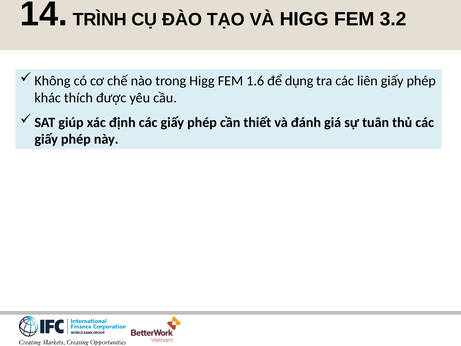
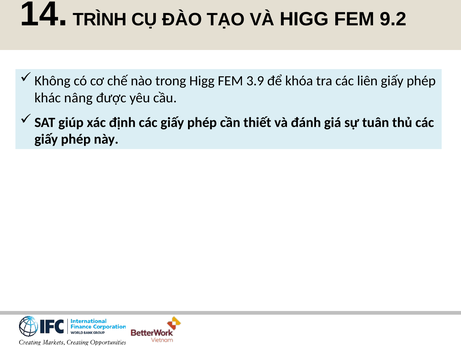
3.2: 3.2 -> 9.2 (393, 19)
1.6: 1.6 -> 3.9 (255, 81)
dụng: dụng -> khóa (299, 81)
thích: thích -> nâng (78, 98)
